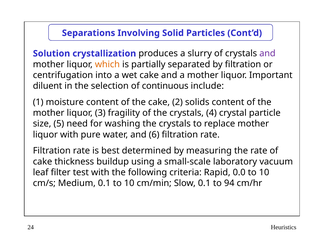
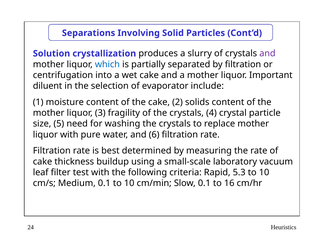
which colour: orange -> blue (107, 64)
continuous: continuous -> evaporator (165, 86)
0.0: 0.0 -> 5.3 (239, 172)
94: 94 -> 16 (229, 183)
